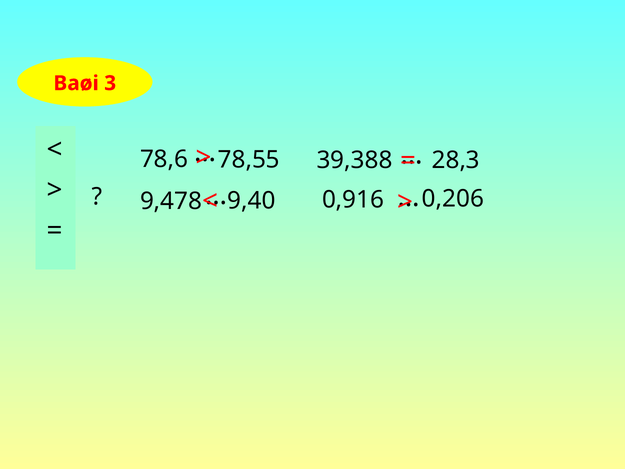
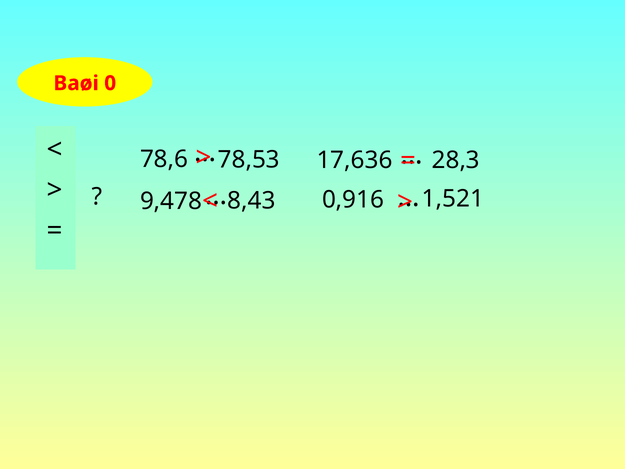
3: 3 -> 0 (110, 83)
78,55: 78,55 -> 78,53 (249, 160)
39,388: 39,388 -> 17,636 (355, 160)
0,206: 0,206 -> 1,521 (453, 199)
9,40: 9,40 -> 8,43 (251, 201)
